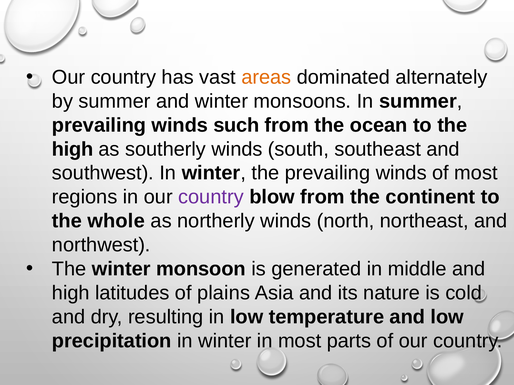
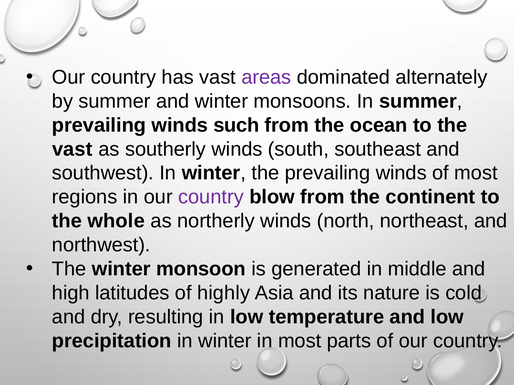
areas colour: orange -> purple (266, 77)
high: high -> vast (72, 149)
plains: plains -> highly (224, 293)
